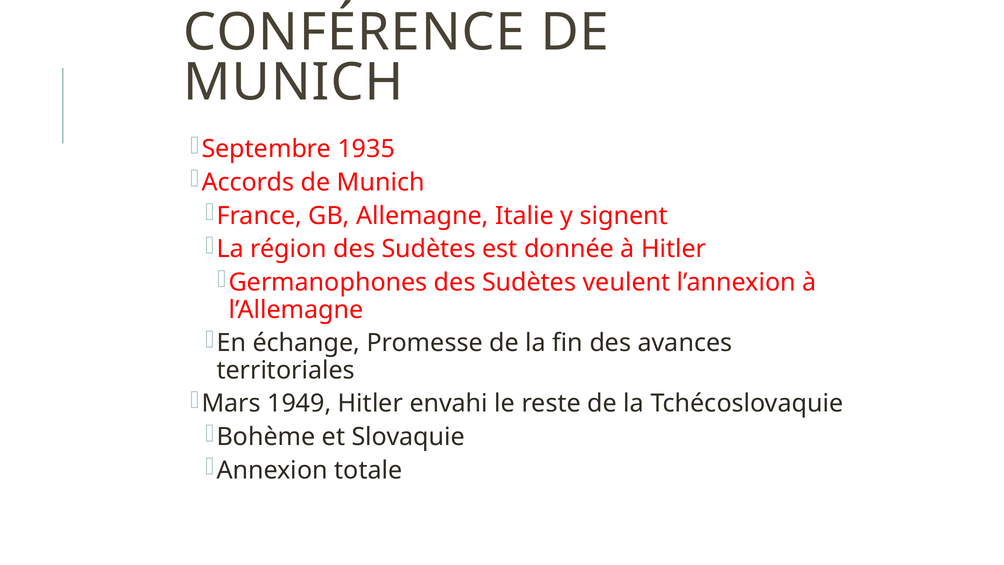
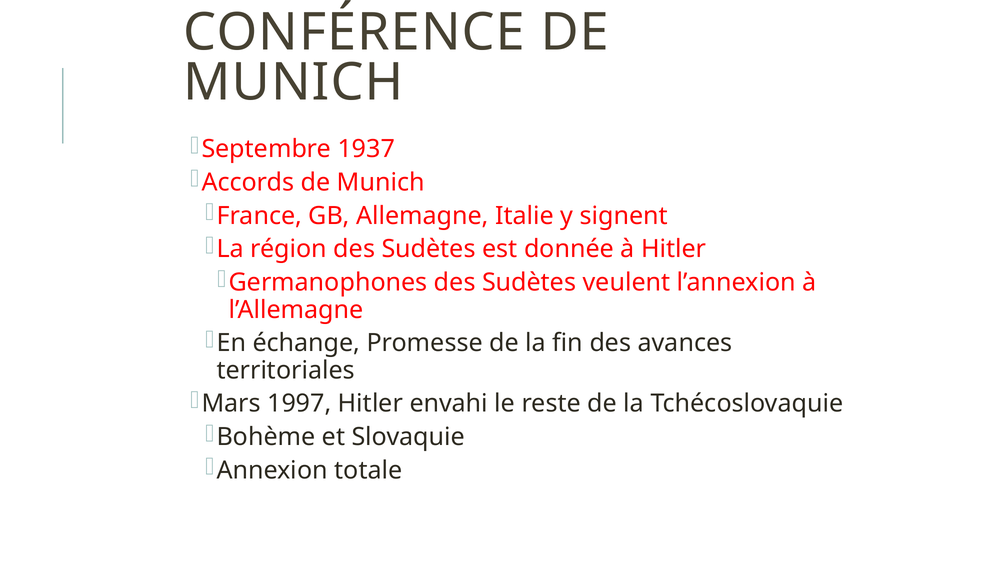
1935: 1935 -> 1937 (366, 149)
1949: 1949 -> 1997 (299, 403)
